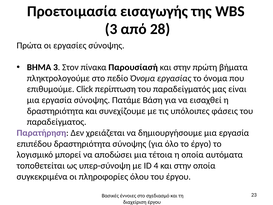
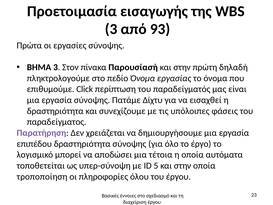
28: 28 -> 93 (160, 29)
βήματα: βήματα -> δηλαδή (233, 67)
Βάση: Βάση -> Δίχτυ (153, 100)
4: 4 -> 5 (156, 166)
συγκεκριμένα: συγκεκριμένα -> τροποποίηση (42, 176)
